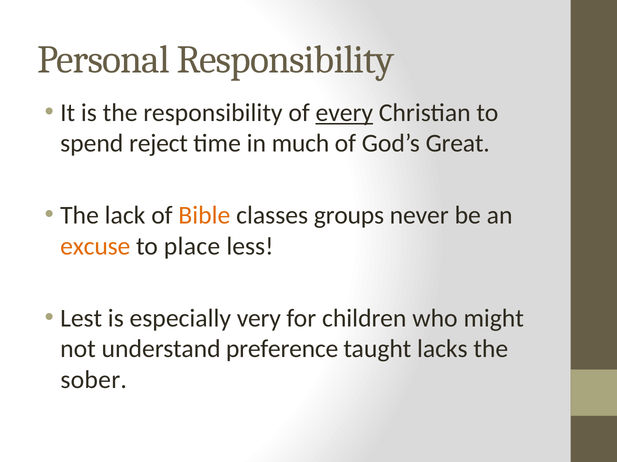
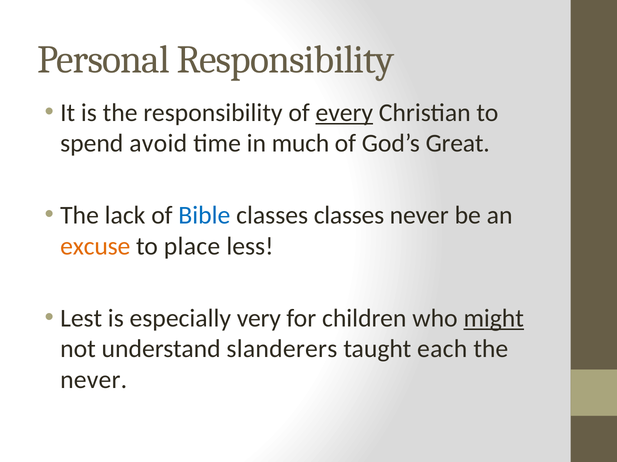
reject: reject -> avoid (158, 144)
Bible colour: orange -> blue (204, 216)
classes groups: groups -> classes (349, 216)
might underline: none -> present (494, 319)
preference: preference -> slanderers (282, 349)
lacks: lacks -> each (442, 349)
sober: sober -> never (94, 380)
